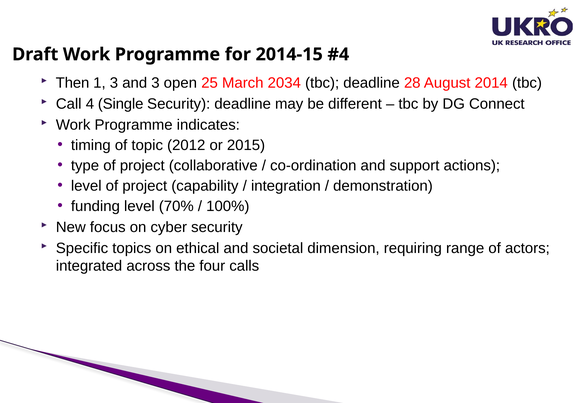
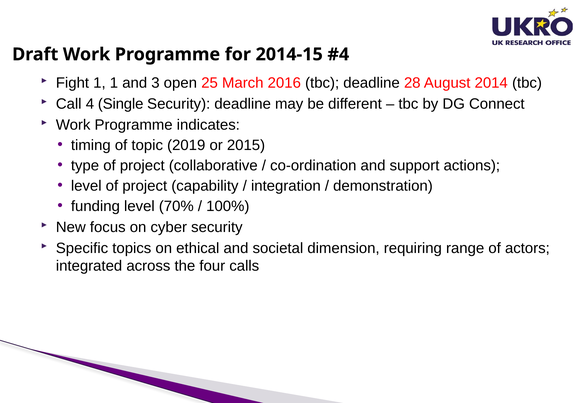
Then: Then -> Fight (72, 83)
1 3: 3 -> 1 (114, 83)
2034: 2034 -> 2016 (284, 83)
2012: 2012 -> 2019 (186, 145)
